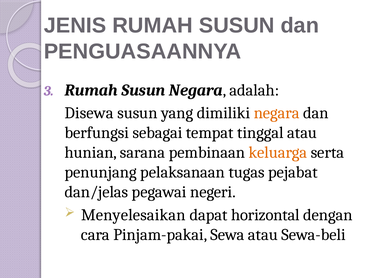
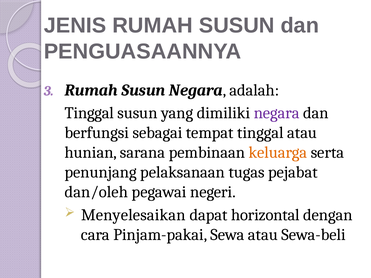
Disewa: Disewa -> Tinggal (89, 113)
negara colour: orange -> purple (277, 113)
dan/jelas: dan/jelas -> dan/oleh (96, 192)
